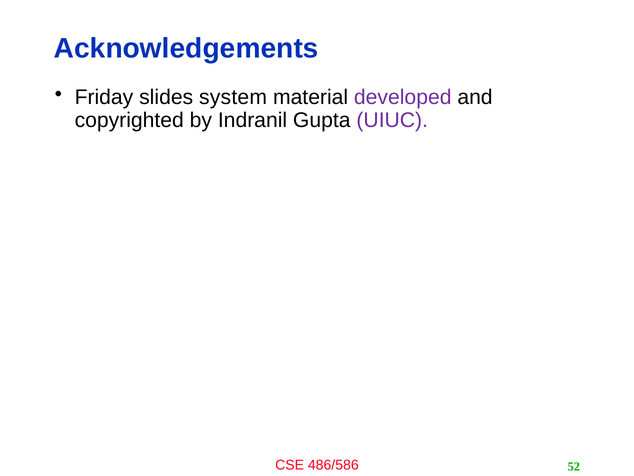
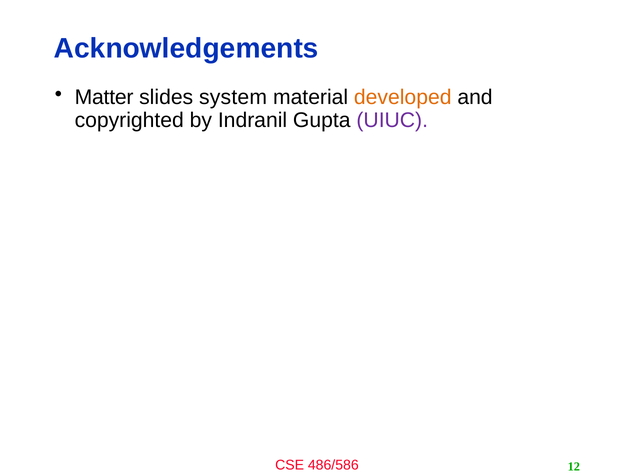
Friday: Friday -> Matter (104, 97)
developed colour: purple -> orange (403, 97)
52: 52 -> 12 (574, 466)
